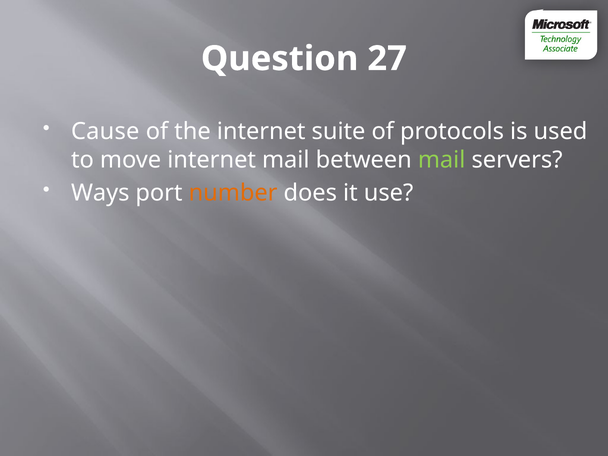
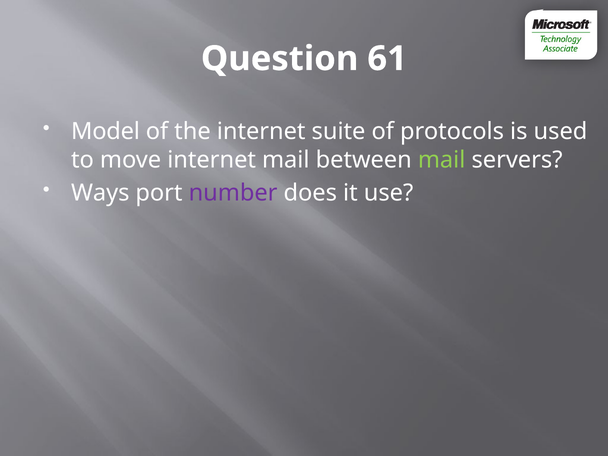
27: 27 -> 61 (387, 59)
Cause: Cause -> Model (105, 131)
number colour: orange -> purple (233, 193)
